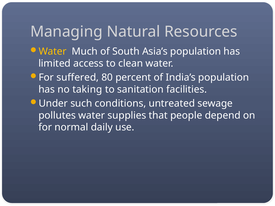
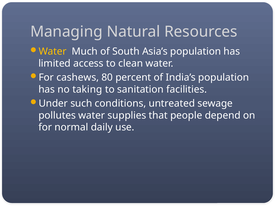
suffered: suffered -> cashews (78, 78)
